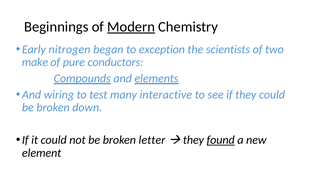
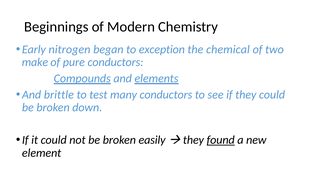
Modern underline: present -> none (131, 27)
scientists: scientists -> chemical (228, 49)
wiring: wiring -> brittle (59, 95)
many interactive: interactive -> conductors (166, 95)
letter: letter -> easily (152, 140)
